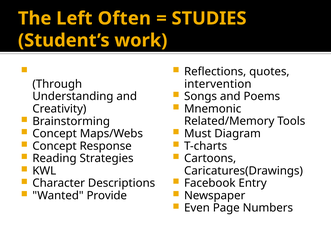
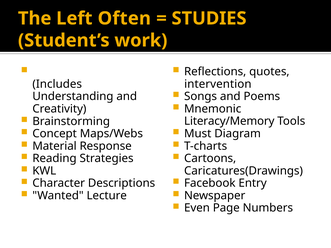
Through: Through -> Includes (57, 84)
Related/Memory: Related/Memory -> Literacy/Memory (229, 121)
Concept: Concept -> Material (55, 146)
Provide: Provide -> Lecture (107, 196)
